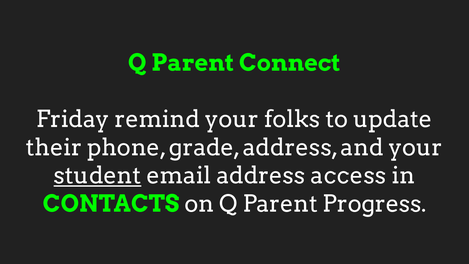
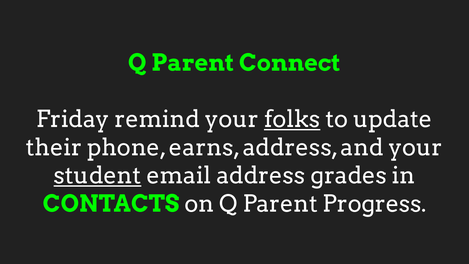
folks underline: none -> present (292, 119)
grade: grade -> earns (205, 148)
access: access -> grades (349, 176)
